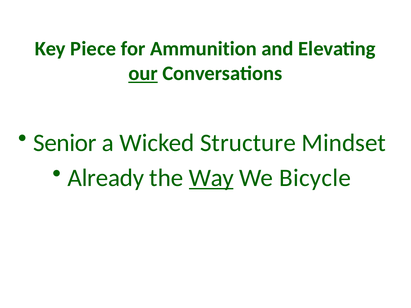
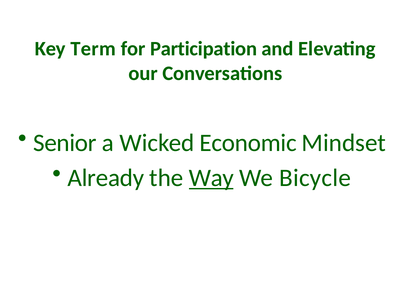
Piece: Piece -> Term (93, 49)
Ammunition: Ammunition -> Participation (204, 49)
our underline: present -> none (143, 74)
Structure: Structure -> Economic (248, 143)
